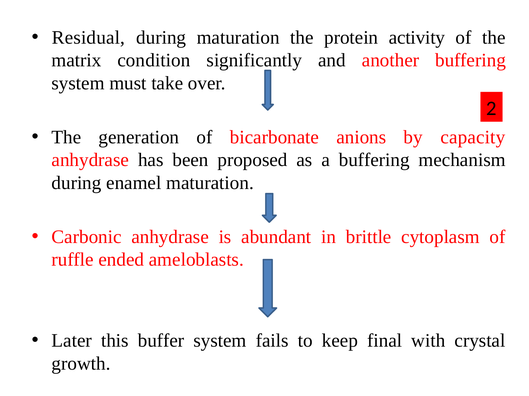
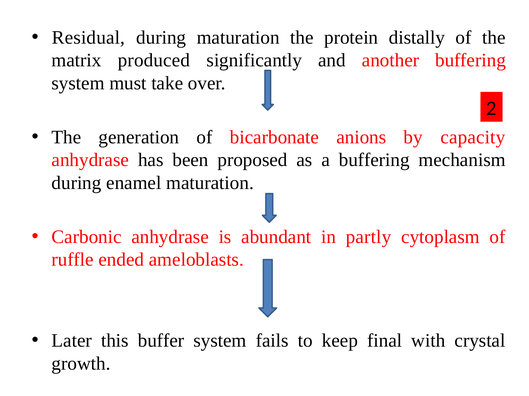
activity: activity -> distally (417, 37)
condition: condition -> produced (154, 60)
brittle: brittle -> partly (369, 237)
